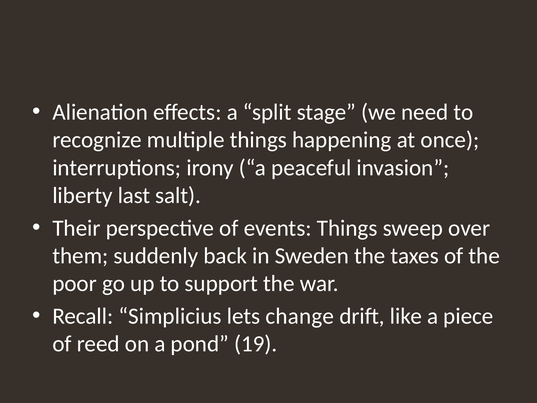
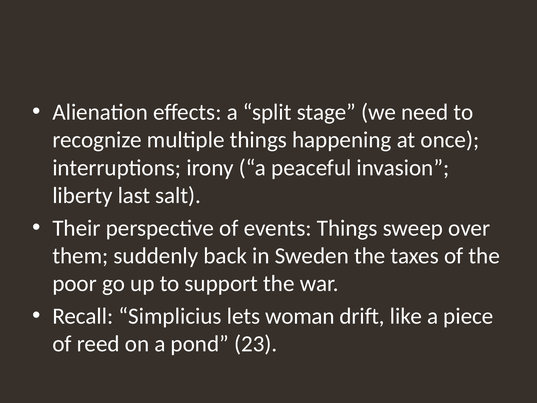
change: change -> woman (300, 316)
19: 19 -> 23 (256, 344)
